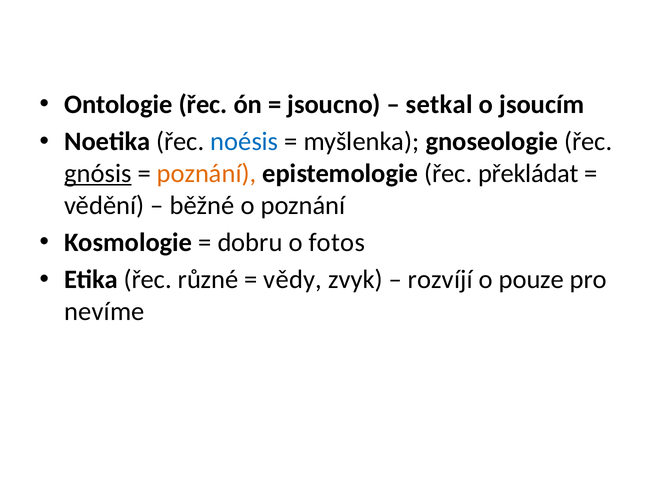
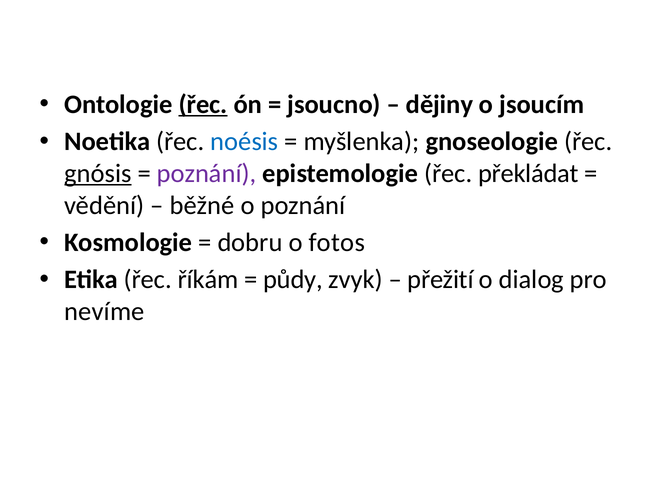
řec underline: none -> present (203, 105)
setkal: setkal -> dějiny (439, 105)
poznání colour: orange -> purple (207, 174)
různé: různé -> říkám (208, 280)
vědy: vědy -> půdy (293, 280)
rozvíjí: rozvíjí -> přežití (441, 280)
pouze: pouze -> dialog (531, 280)
